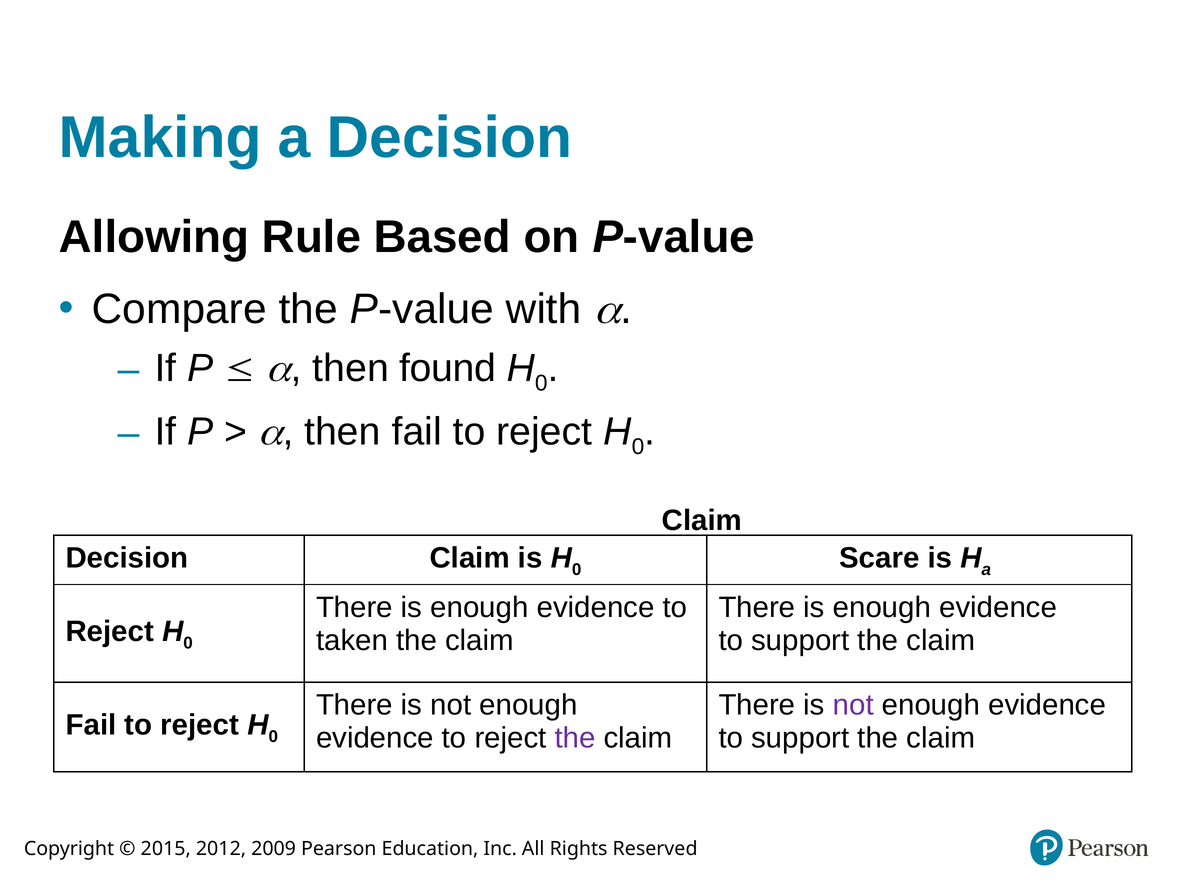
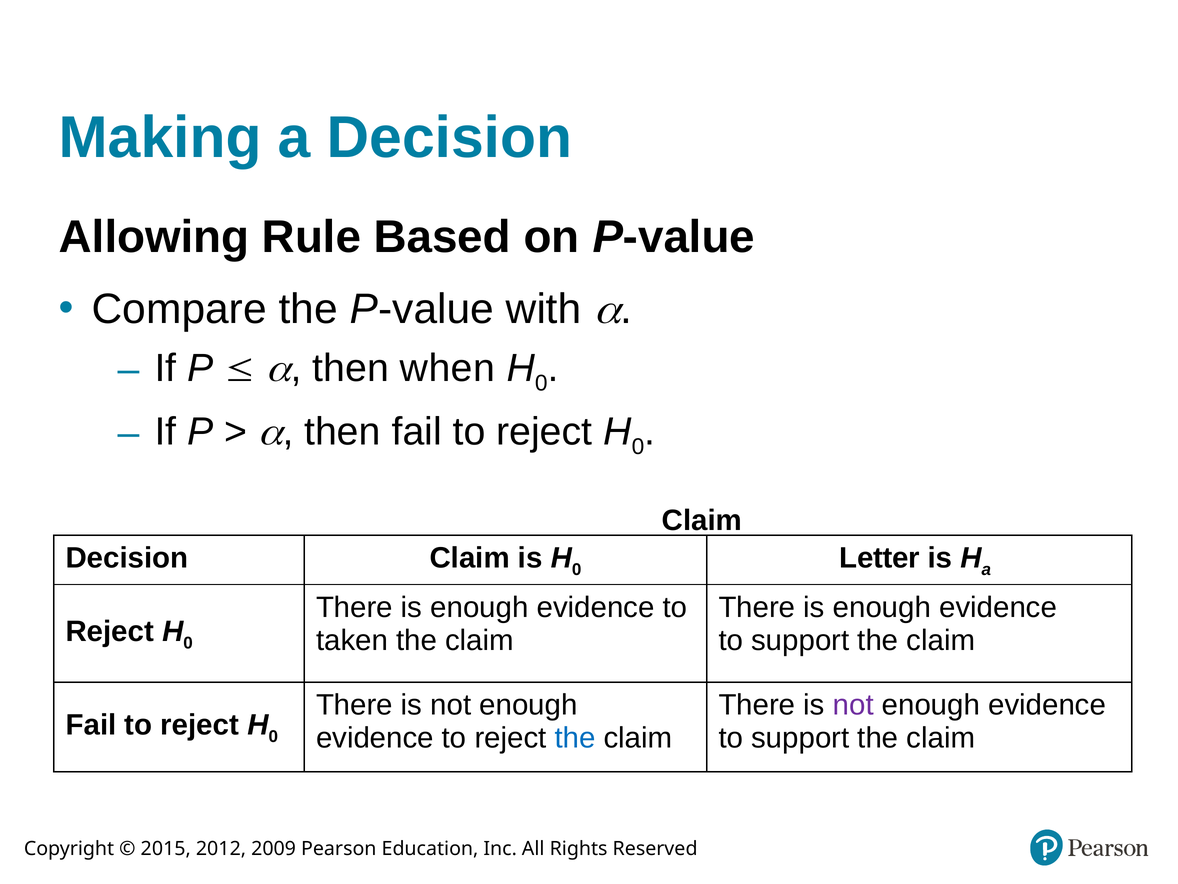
found: found -> when (447, 368)
Scare: Scare -> Letter (880, 558)
the colour: purple -> blue (575, 738)
